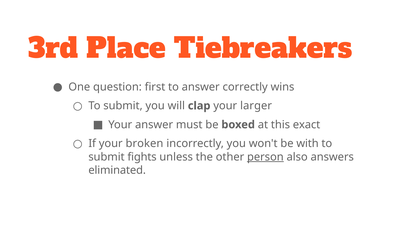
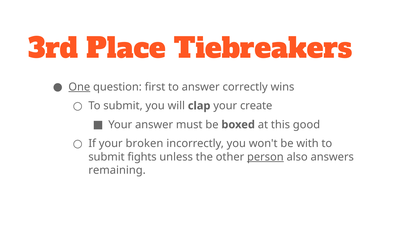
One underline: none -> present (79, 87)
larger: larger -> create (256, 105)
exact: exact -> good (306, 124)
eliminated: eliminated -> remaining (117, 170)
